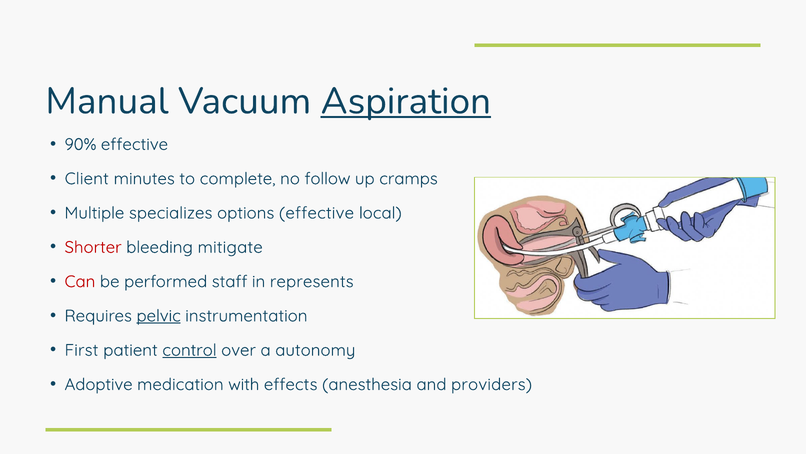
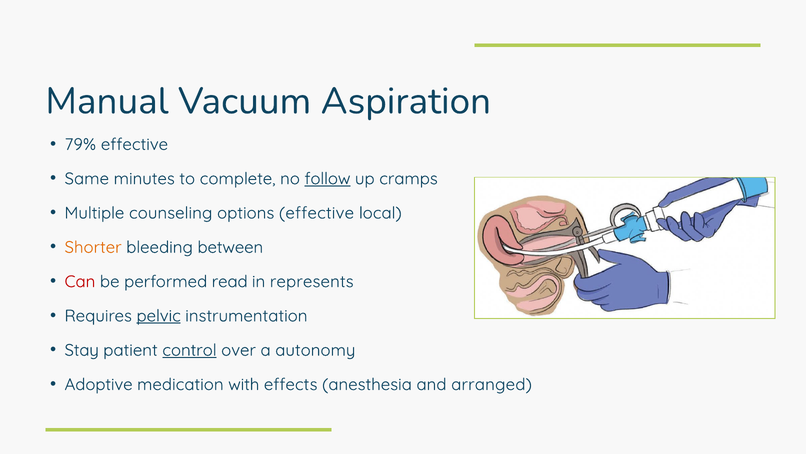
Aspiration underline: present -> none (406, 101)
90%: 90% -> 79% (80, 144)
Client: Client -> Same (87, 178)
follow underline: none -> present (327, 178)
specializes: specializes -> counseling (171, 213)
Shorter colour: red -> orange (93, 247)
mitigate: mitigate -> between (230, 247)
staff: staff -> read (230, 281)
First: First -> Stay (82, 350)
providers: providers -> arranged (492, 384)
